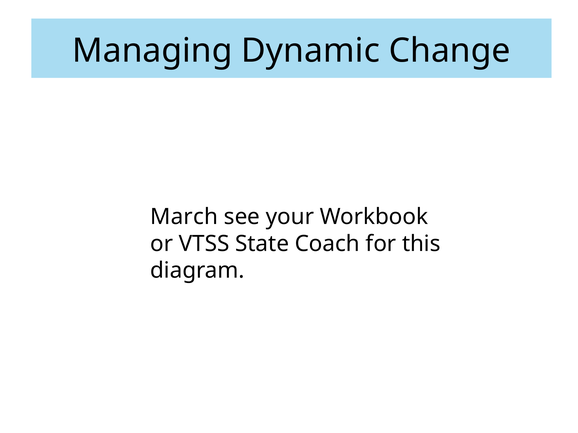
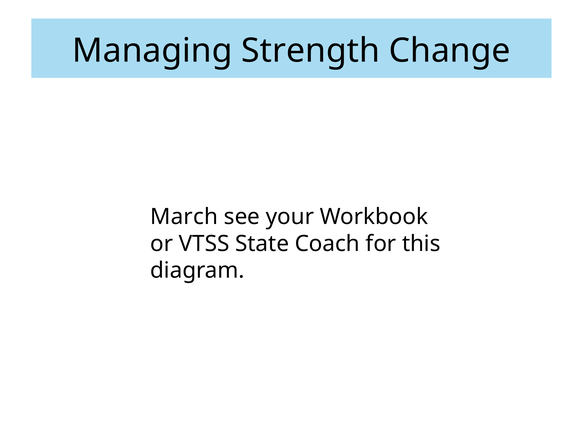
Dynamic: Dynamic -> Strength (311, 51)
